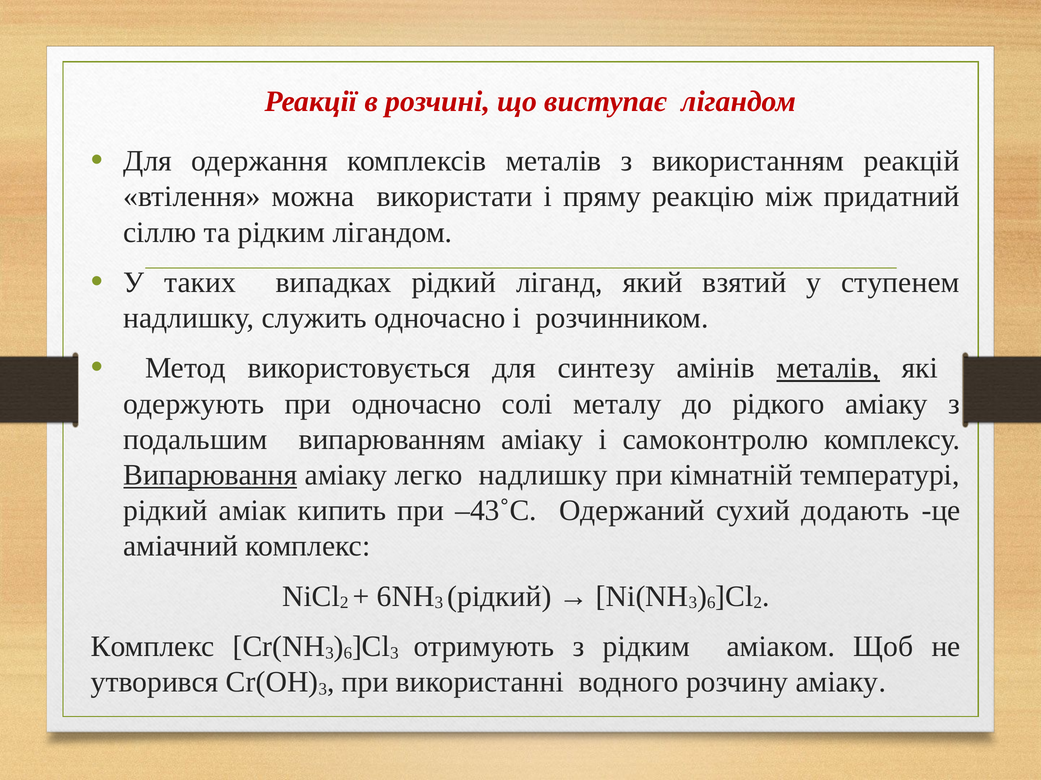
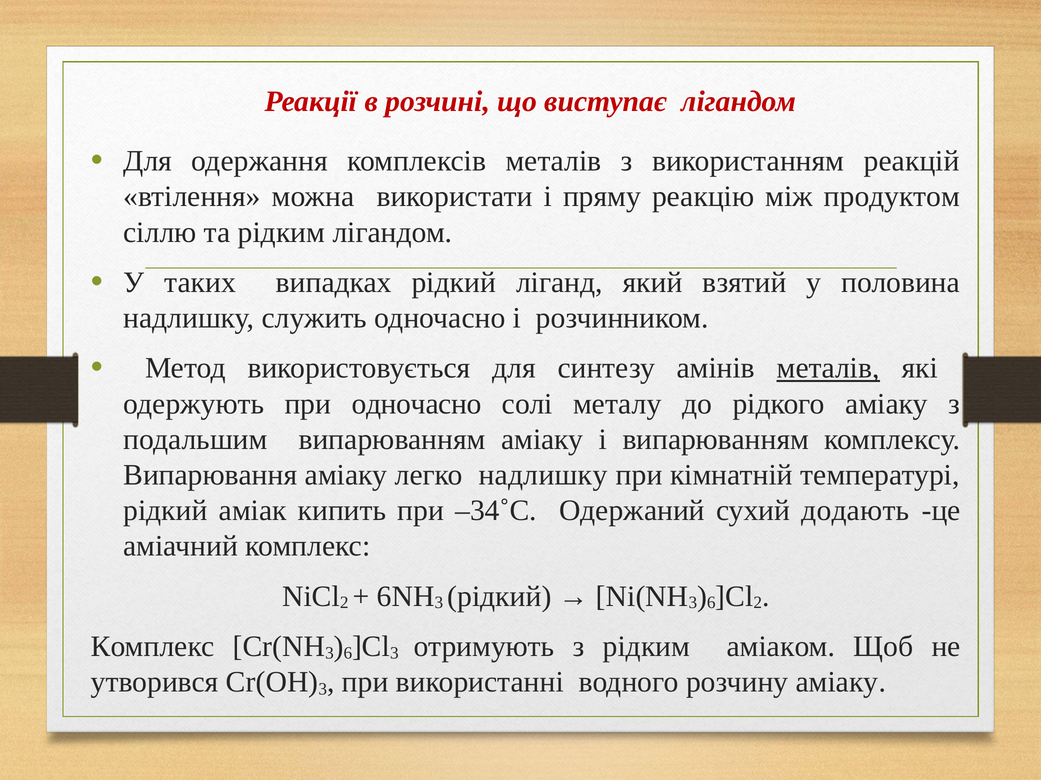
придатний: придатний -> продуктом (892, 197)
ступенем: ступенем -> половина (901, 283)
і самоконтролю: самоконтролю -> випарюванням (716, 440)
Випарювання underline: present -> none (210, 475)
–43˚С: –43˚С -> –34˚С (496, 511)
